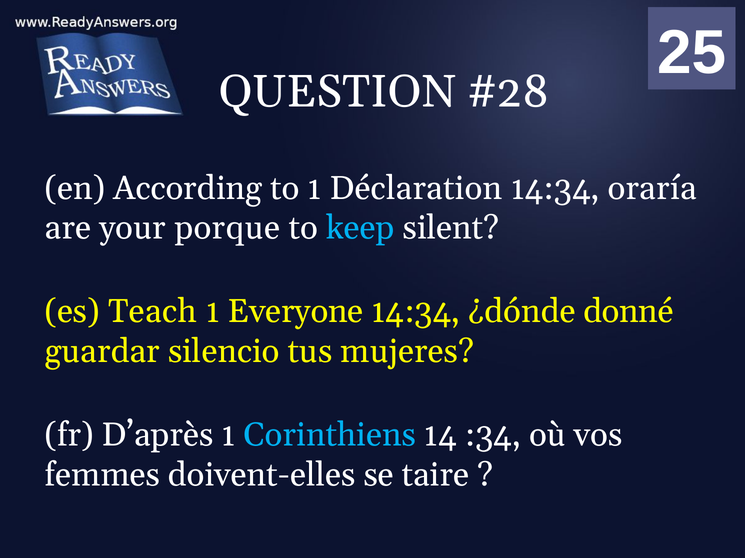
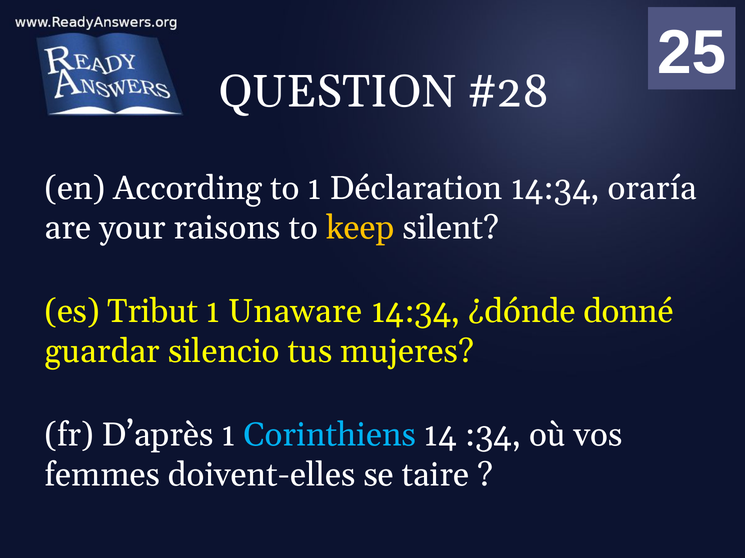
porque: porque -> raisons (227, 228)
keep colour: light blue -> yellow (360, 228)
Teach: Teach -> Tribut (153, 312)
Everyone: Everyone -> Unaware (295, 312)
